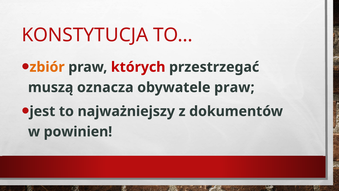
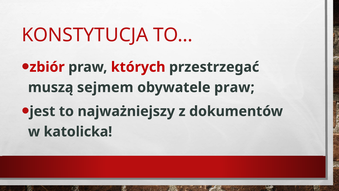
zbiór colour: orange -> red (47, 67)
oznacza: oznacza -> sejmem (105, 87)
powinien: powinien -> katolicka (78, 131)
